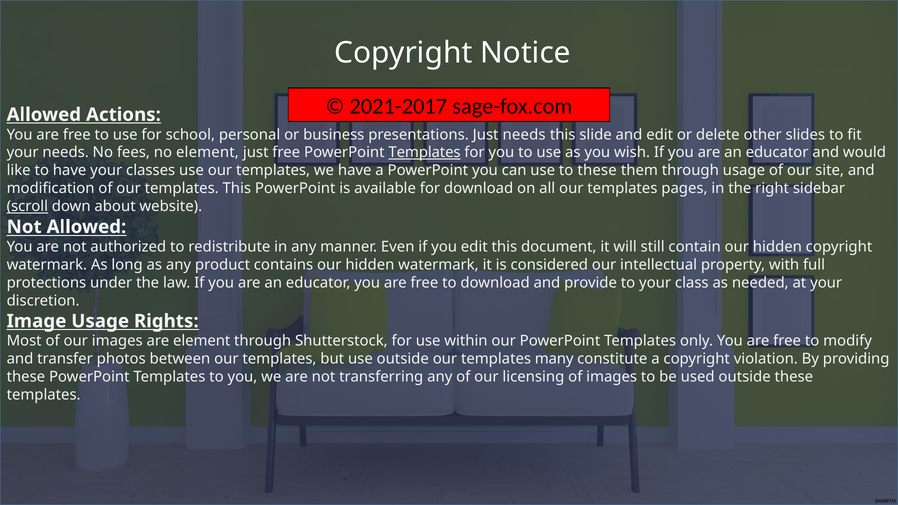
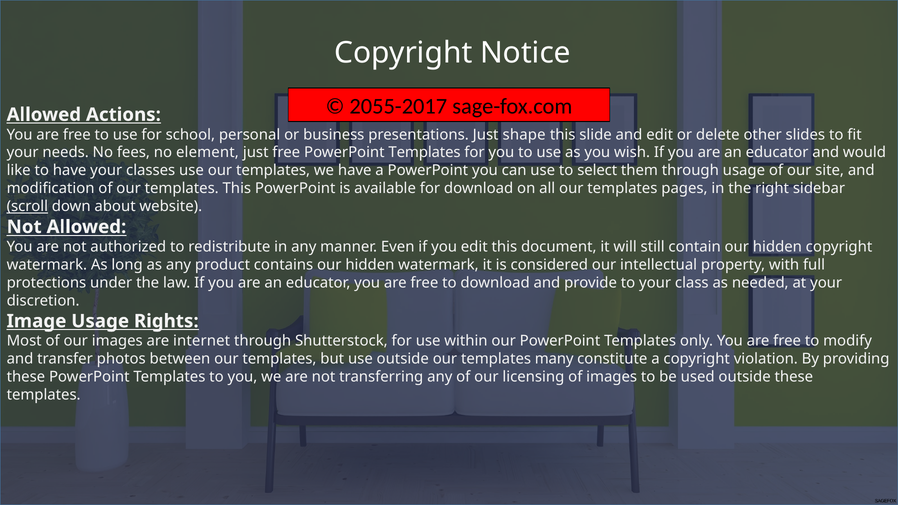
2021-2017: 2021-2017 -> 2055-2017 (398, 107)
Just needs: needs -> shape (524, 135)
Templates underline: present -> none (425, 153)
to these: these -> select (597, 171)
are element: element -> internet (202, 341)
